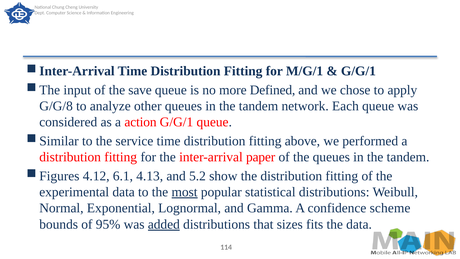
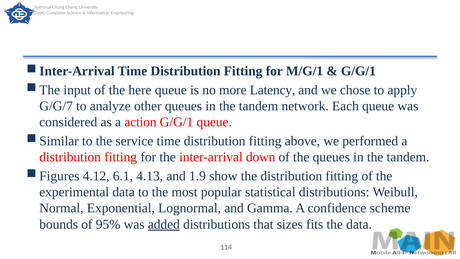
save: save -> here (140, 90)
Defined: Defined -> Latency (273, 90)
G/G/8: G/G/8 -> G/G/7 (56, 106)
paper: paper -> down (261, 157)
5.2: 5.2 -> 1.9 (197, 176)
most underline: present -> none (185, 192)
